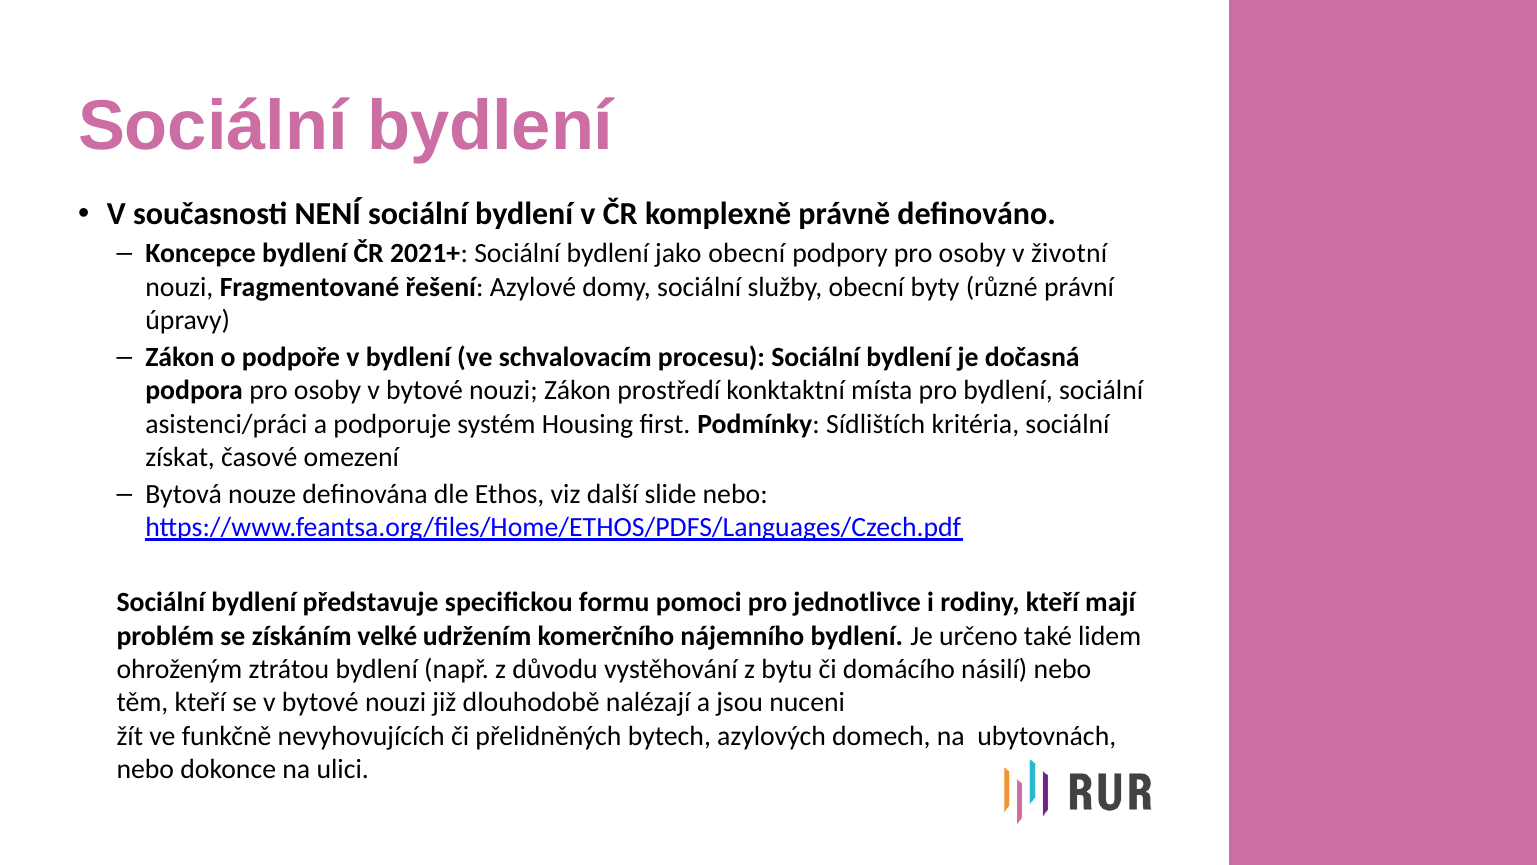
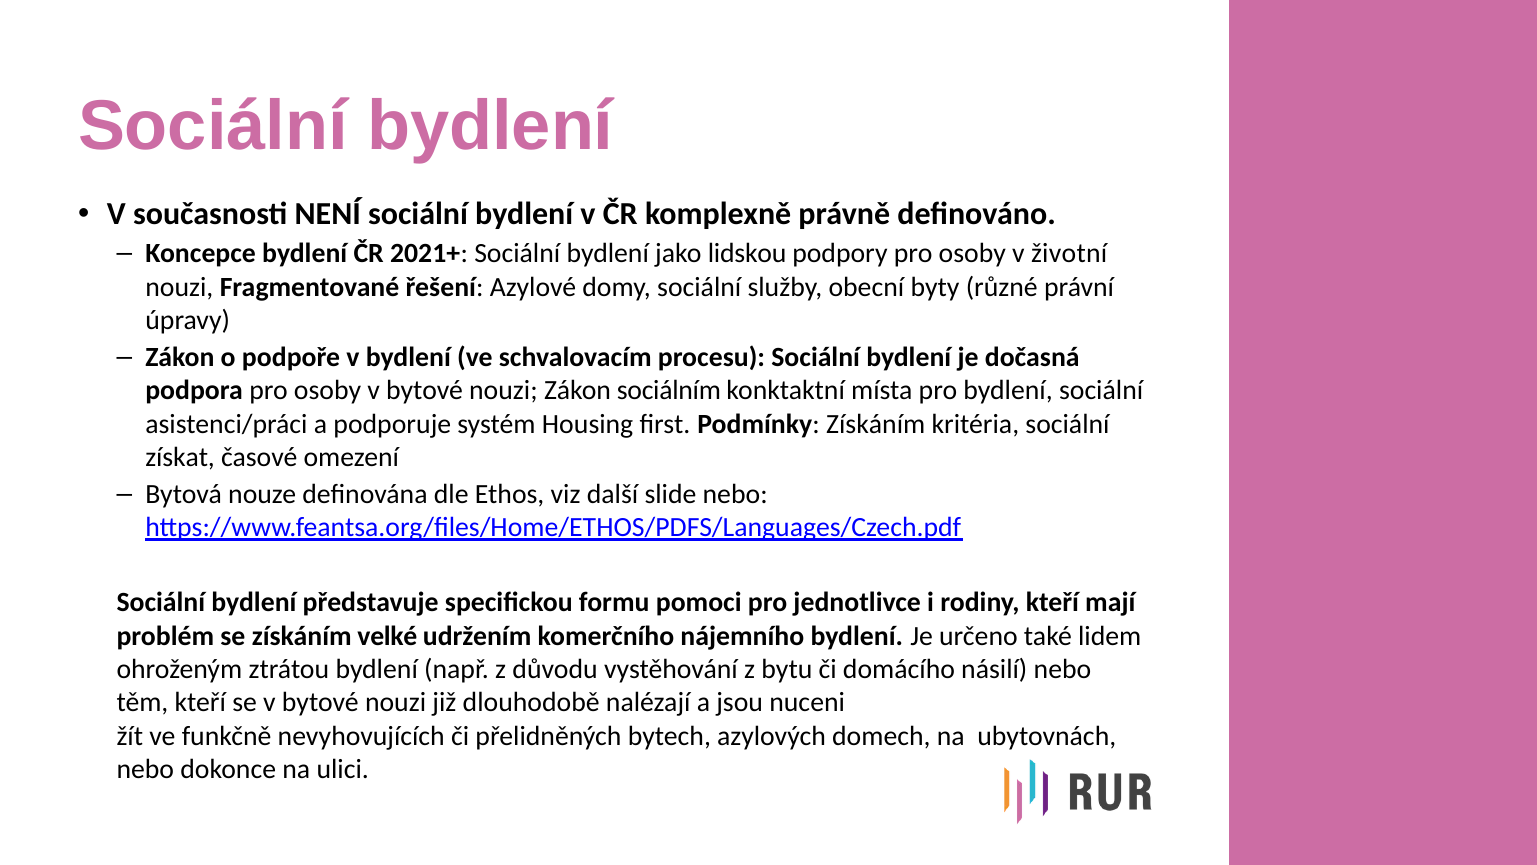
jako obecní: obecní -> lidskou (747, 254)
prostředí: prostředí -> sociálním (669, 391)
Podmínky Sídlištích: Sídlištích -> Získáním (876, 424)
